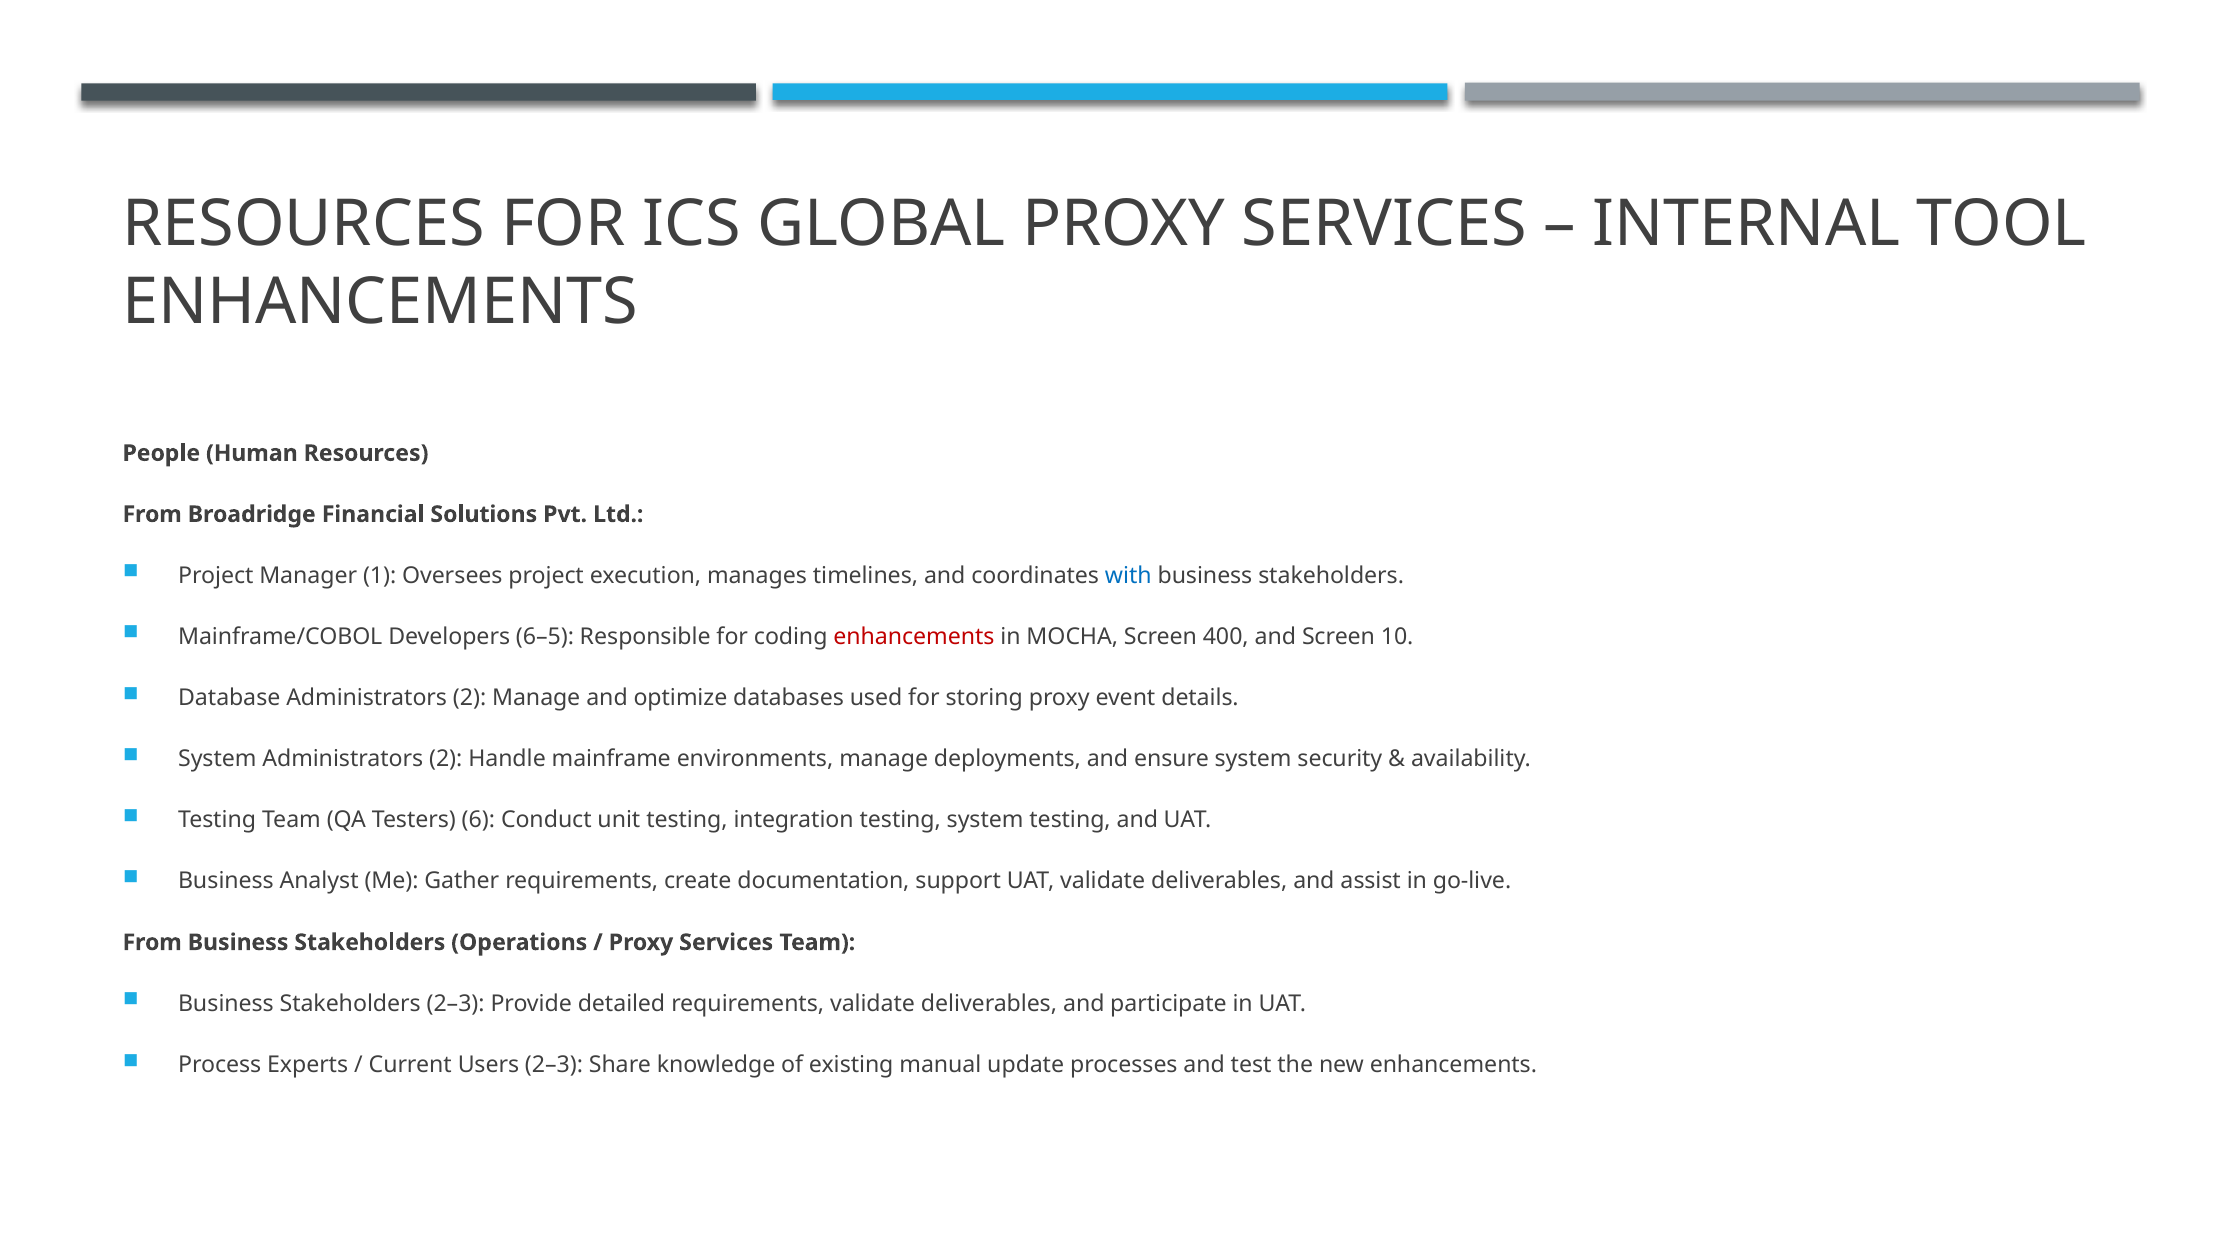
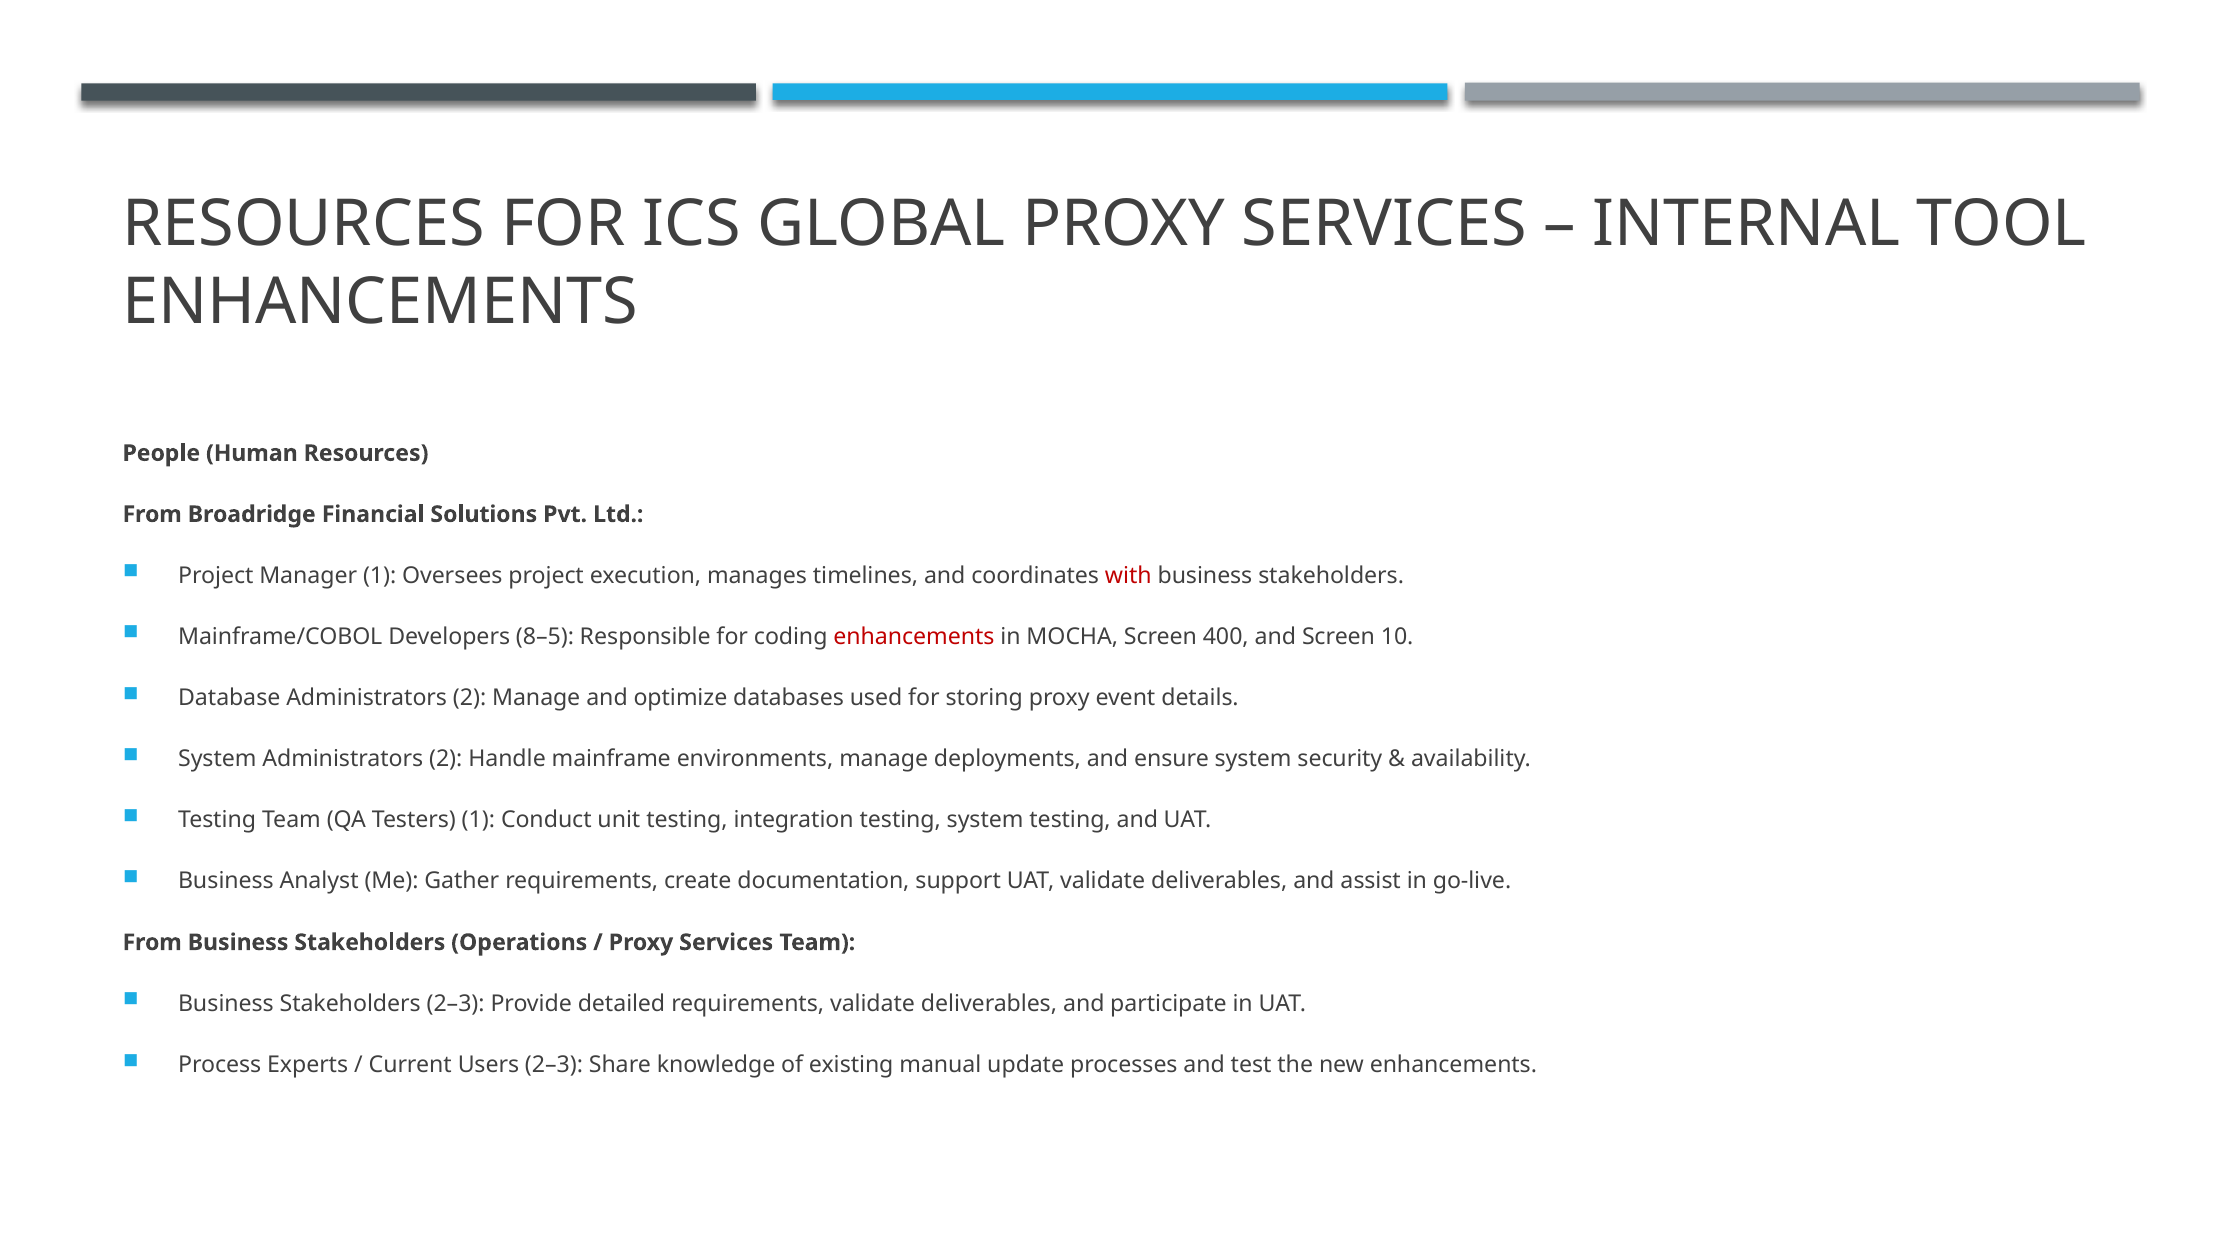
with colour: blue -> red (1128, 575)
6–5: 6–5 -> 8–5 (545, 636)
Testers 6: 6 -> 1 (478, 820)
